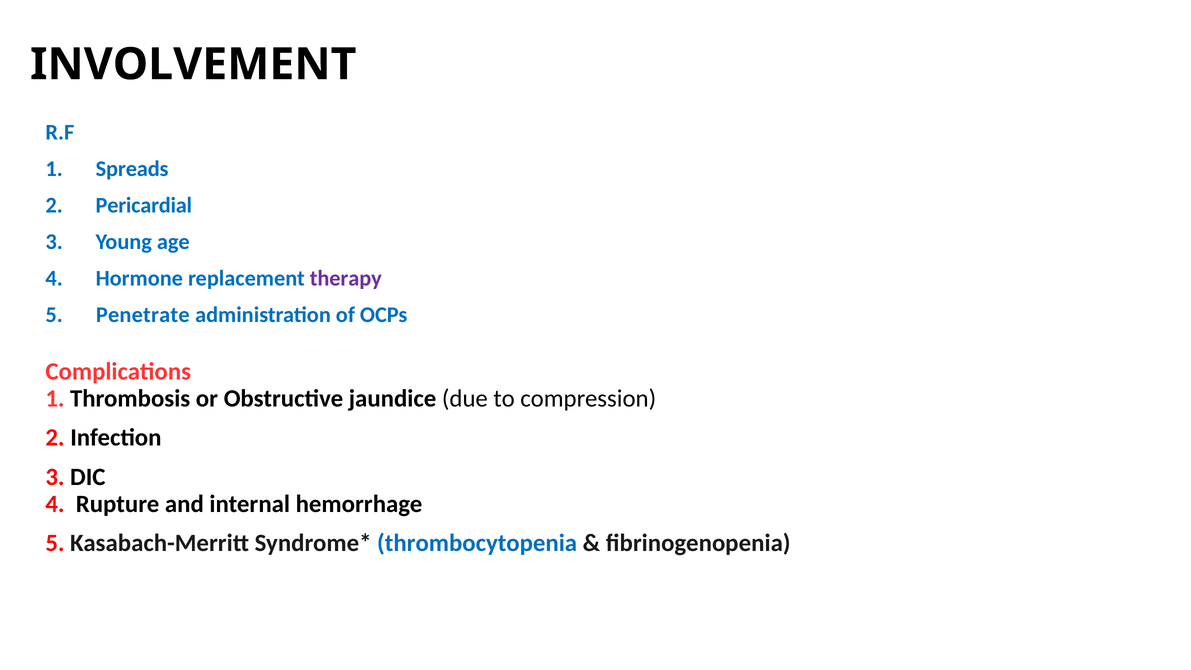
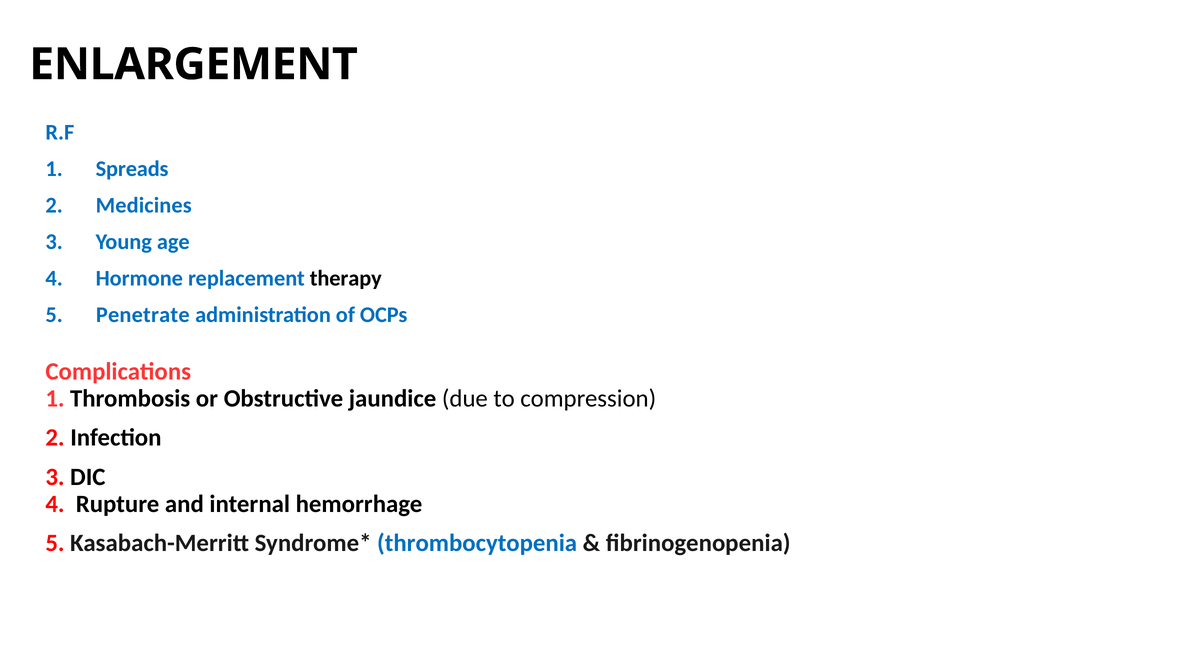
INVOLVEMENT: INVOLVEMENT -> ENLARGEMENT (193, 64)
Pericardial: Pericardial -> Medicines (144, 205)
therapy colour: purple -> black (346, 279)
